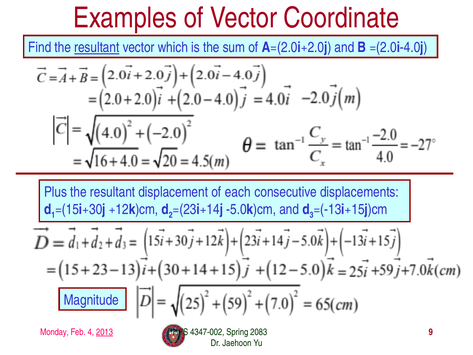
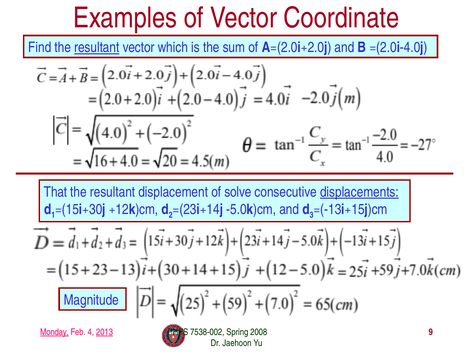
Plus: Plus -> That (56, 192)
each: each -> solve (238, 192)
displacements underline: none -> present (359, 192)
Monday underline: none -> present (54, 332)
4347-002: 4347-002 -> 7538-002 (207, 332)
2083: 2083 -> 2008 (259, 332)
